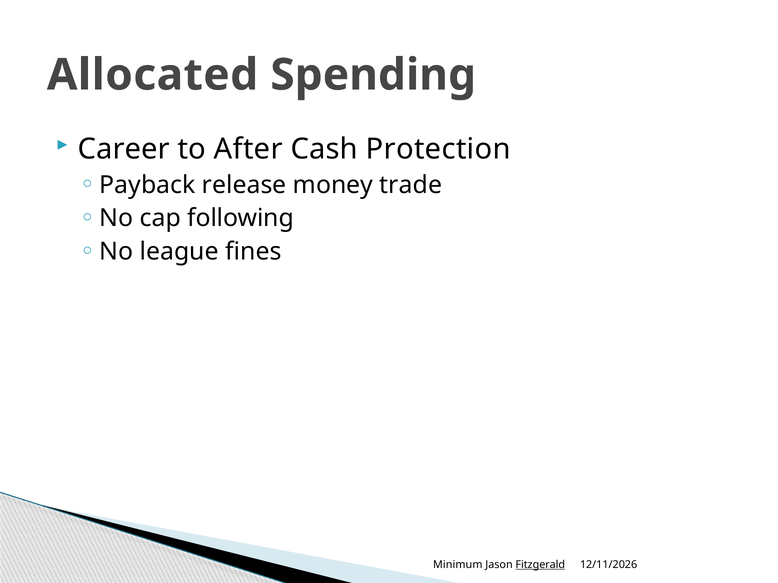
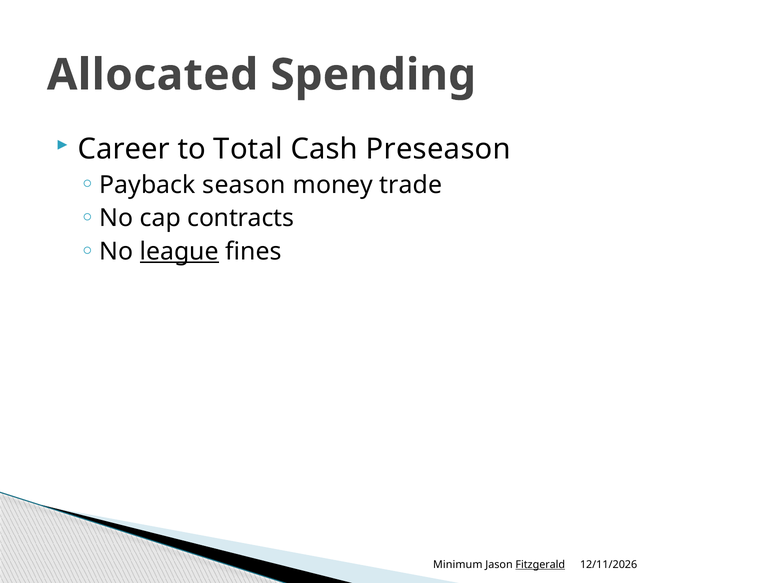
After: After -> Total (248, 149)
Protection: Protection -> Preseason (438, 149)
release: release -> season (244, 185)
following: following -> contracts (241, 218)
league underline: none -> present (179, 252)
